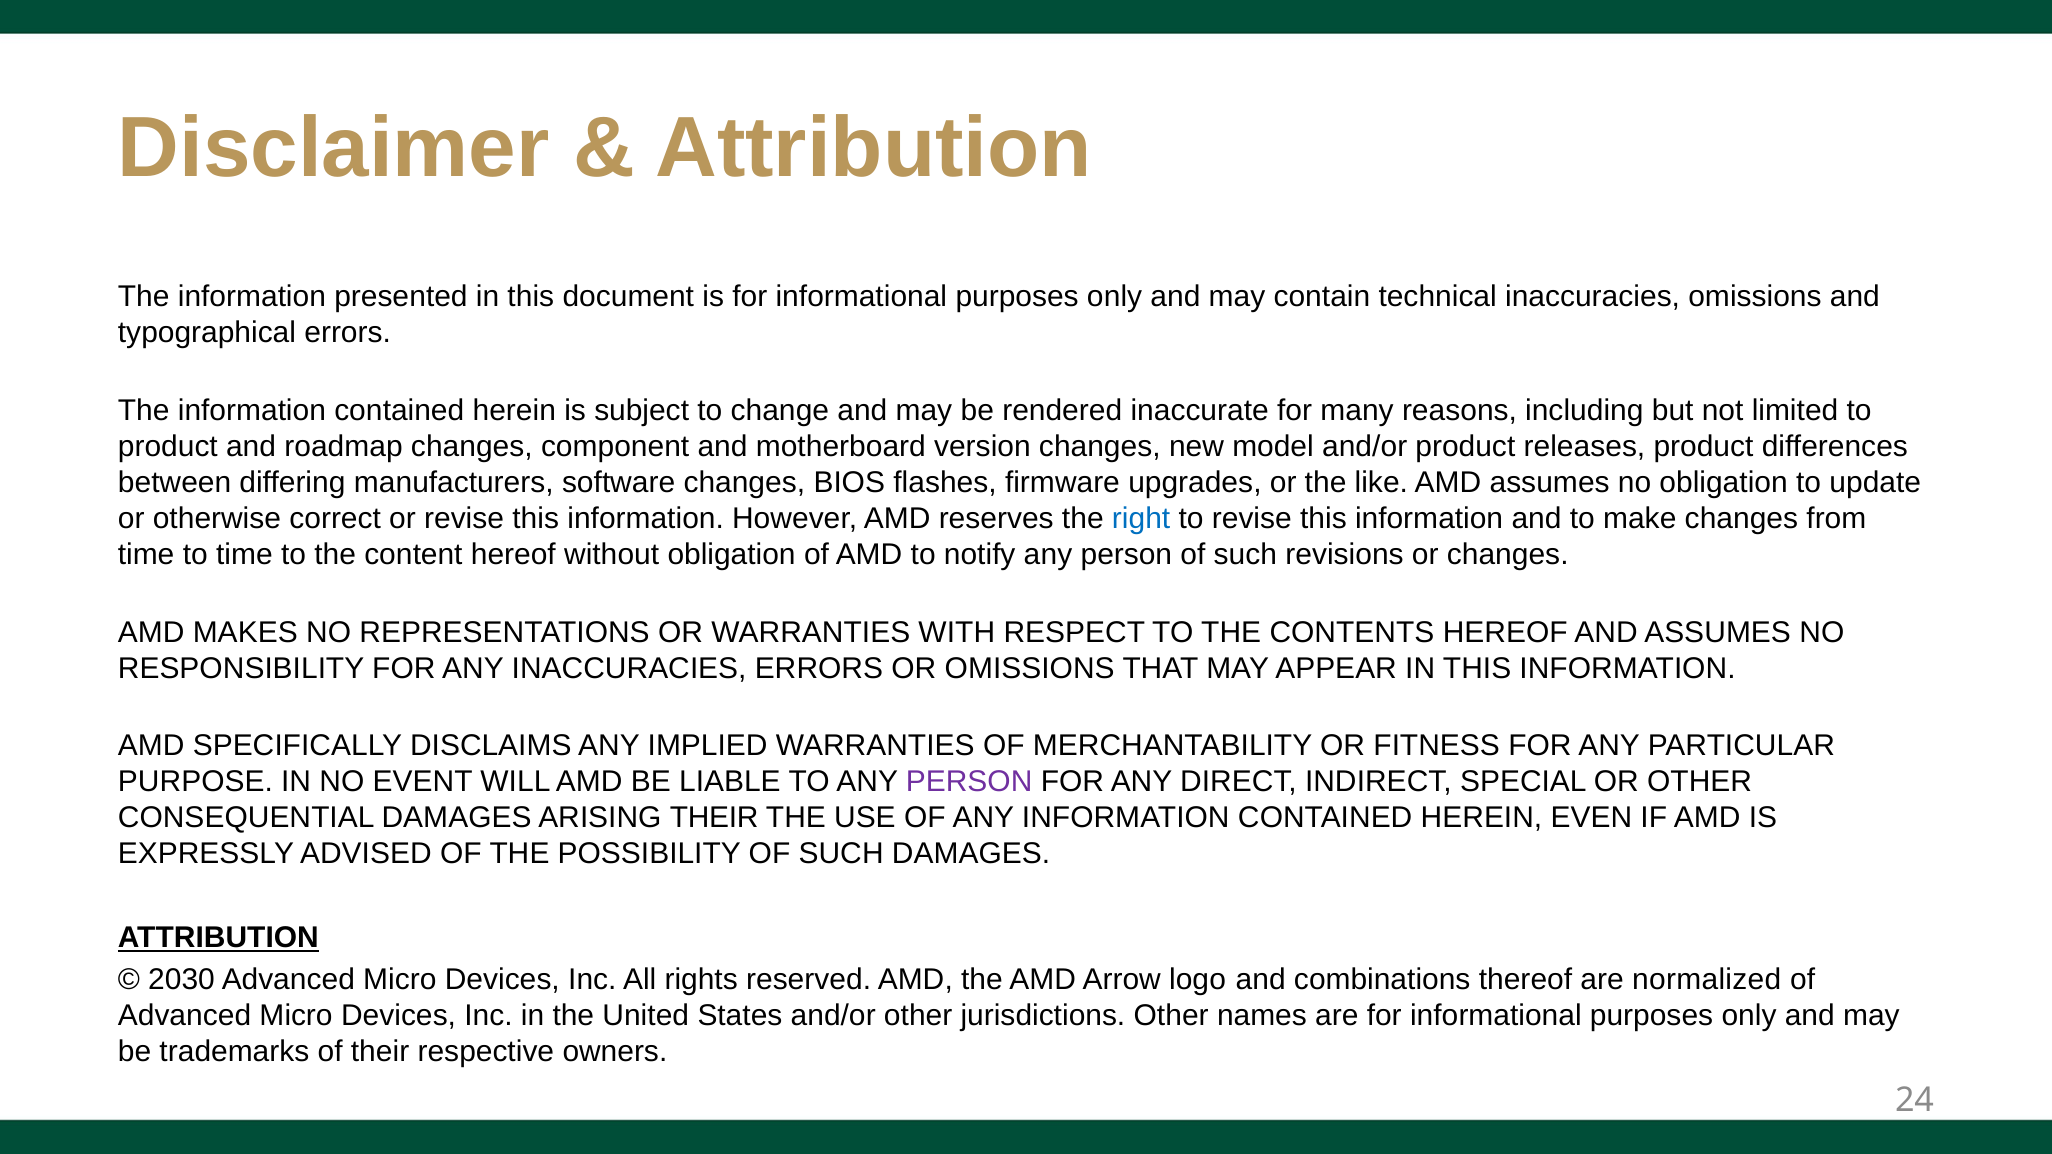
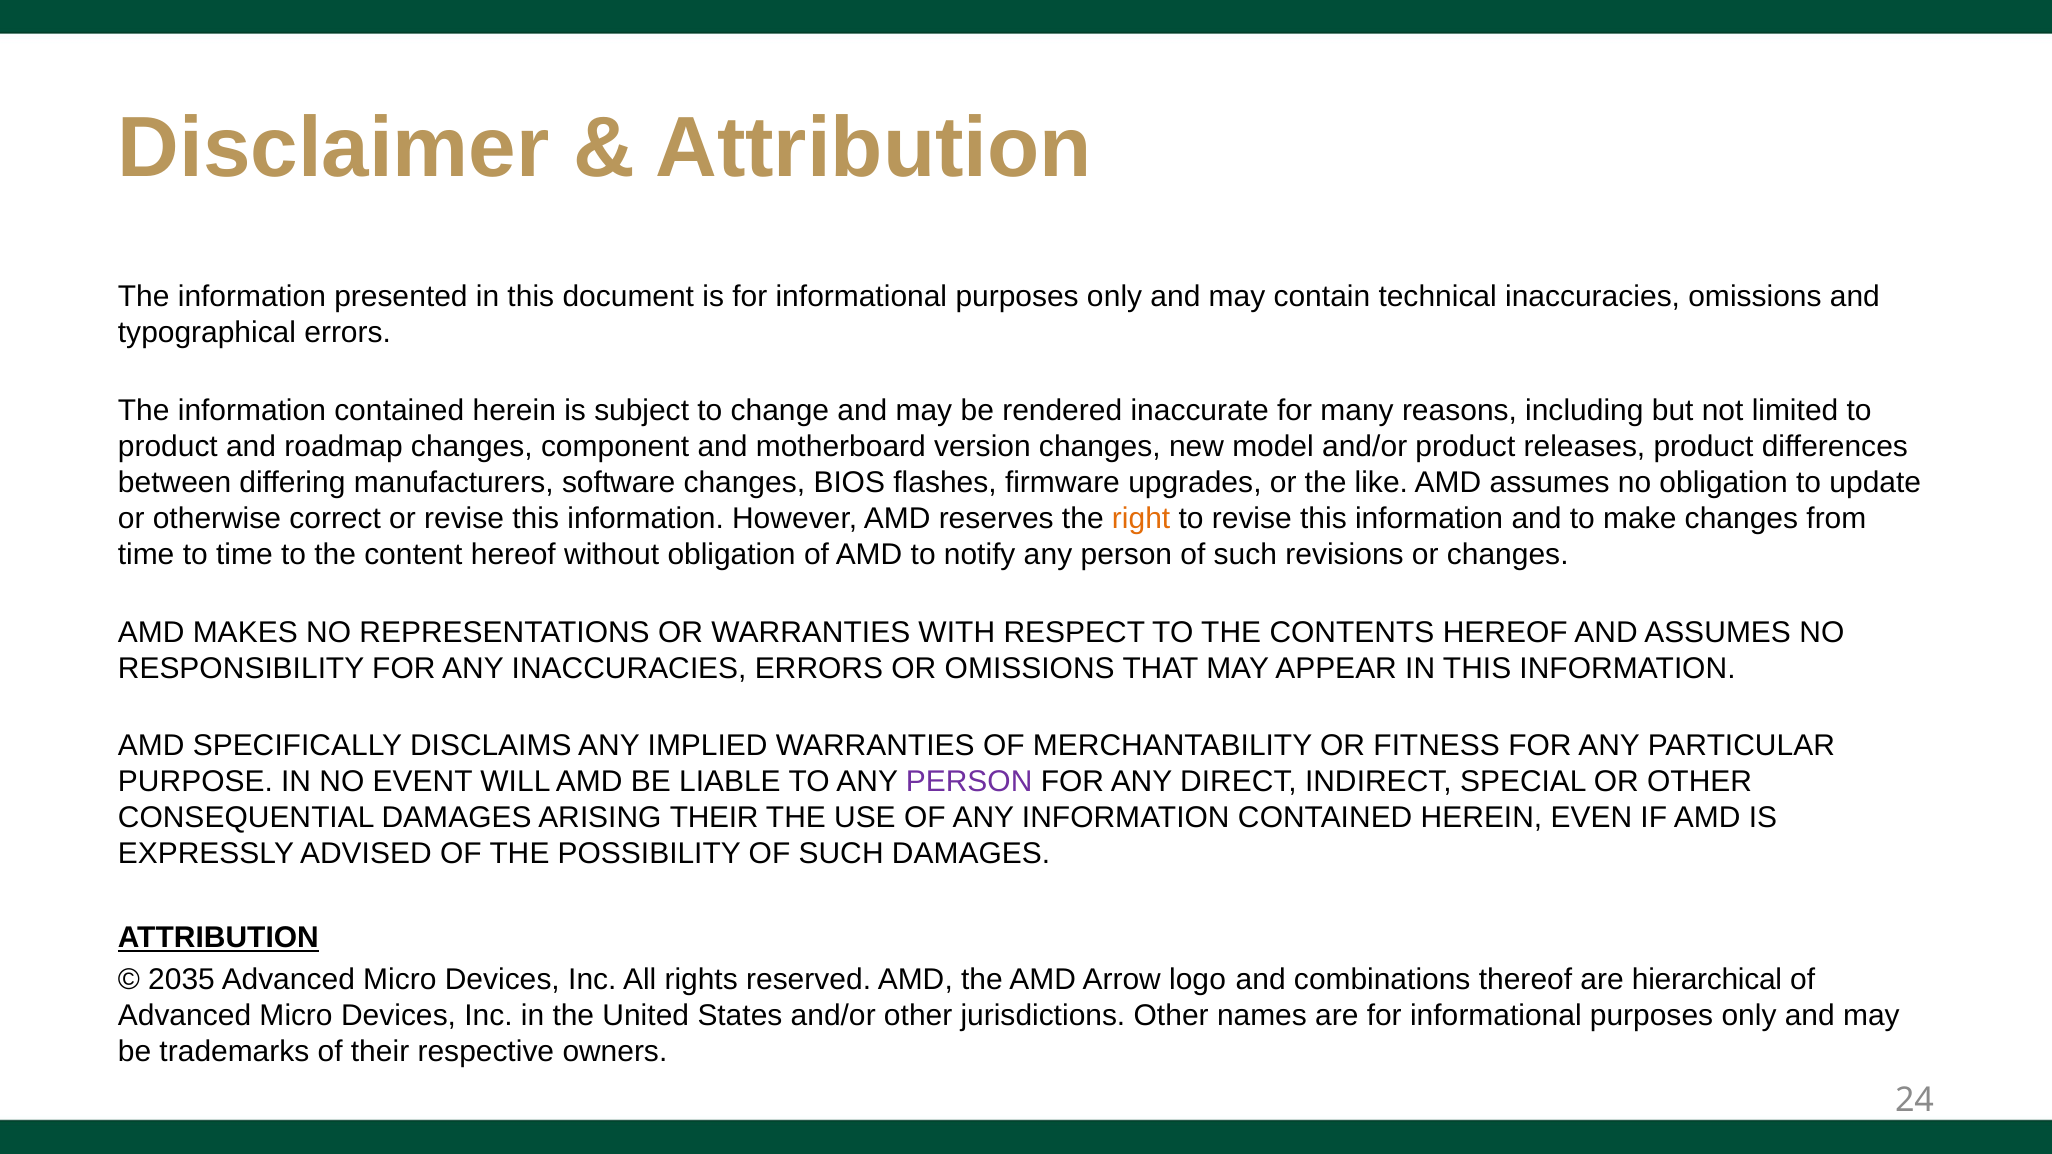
right colour: blue -> orange (1141, 519)
2030: 2030 -> 2035 (182, 980)
normalized: normalized -> hierarchical (1707, 980)
